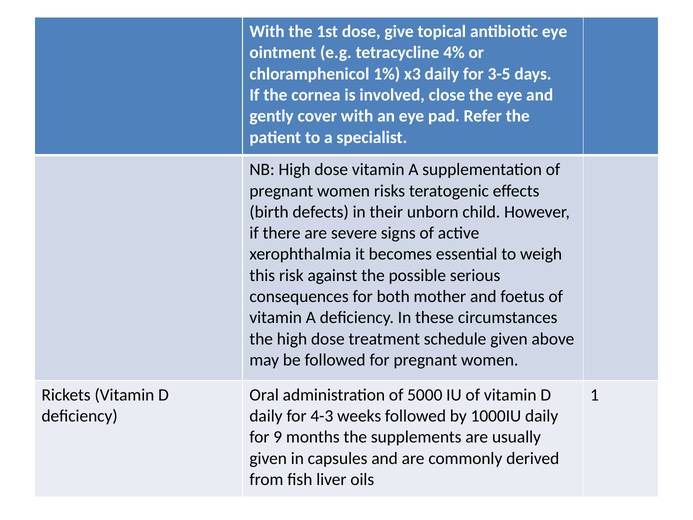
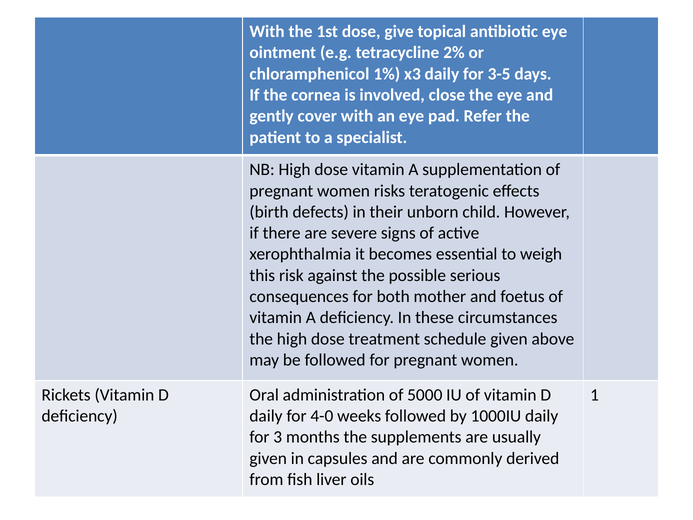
4%: 4% -> 2% (454, 53)
4-3: 4-3 -> 4-0 (322, 416)
9: 9 -> 3 (278, 437)
